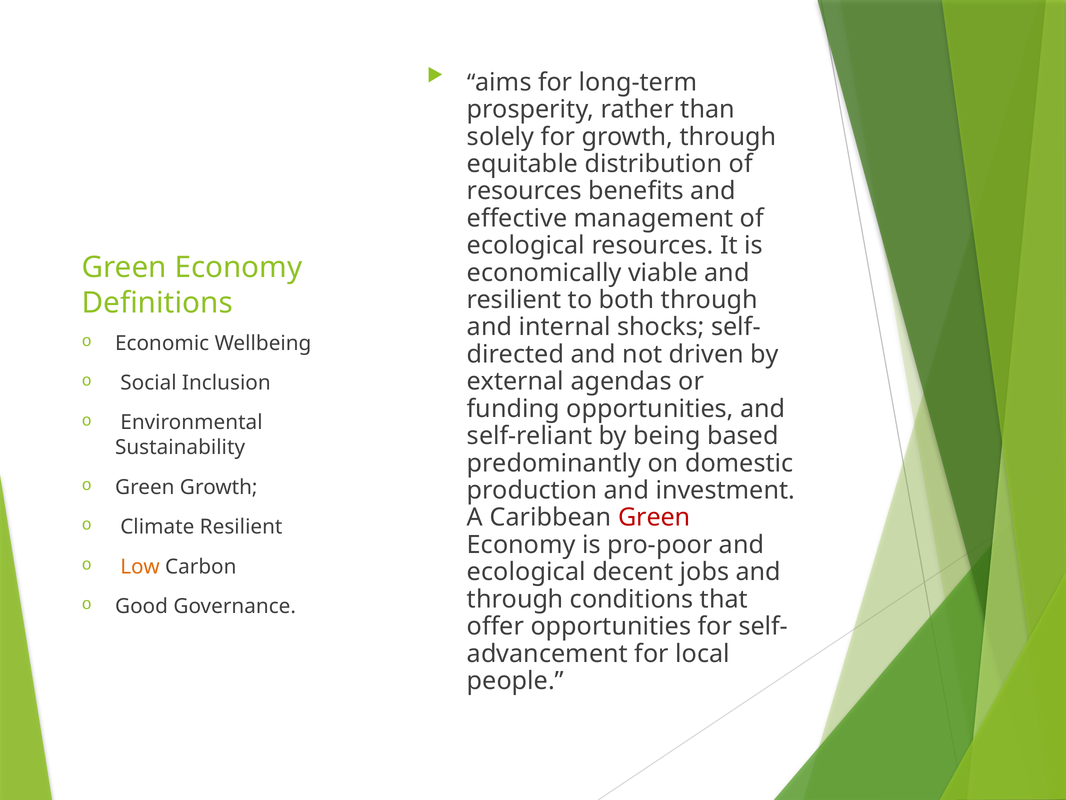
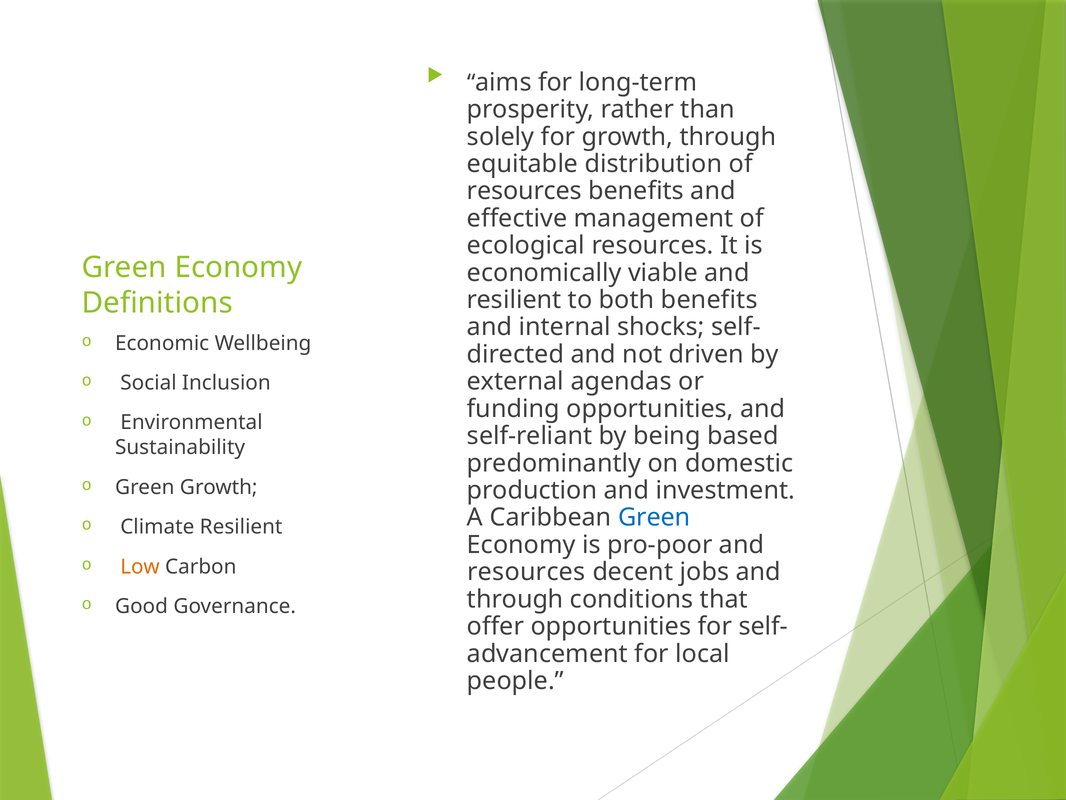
both through: through -> benefits (709, 300)
Green colour: red -> blue (654, 517)
ecological: ecological -> resources (526, 572)
